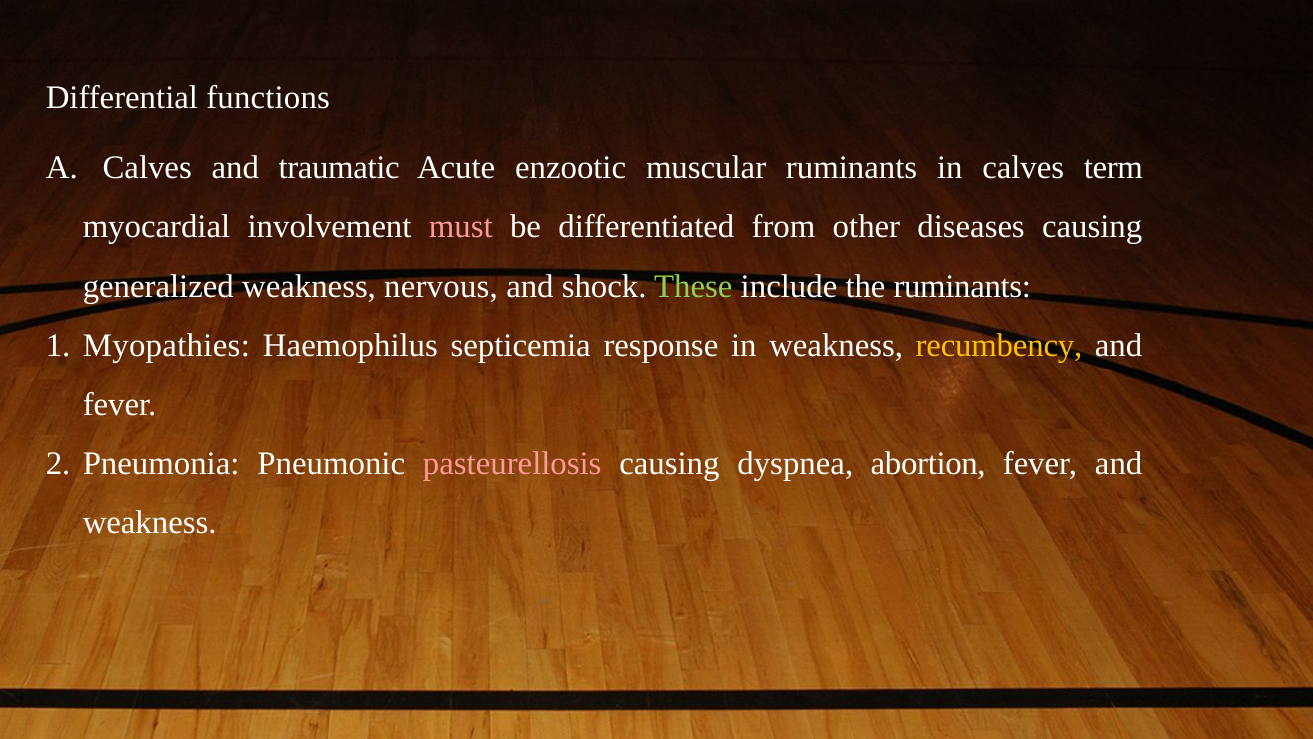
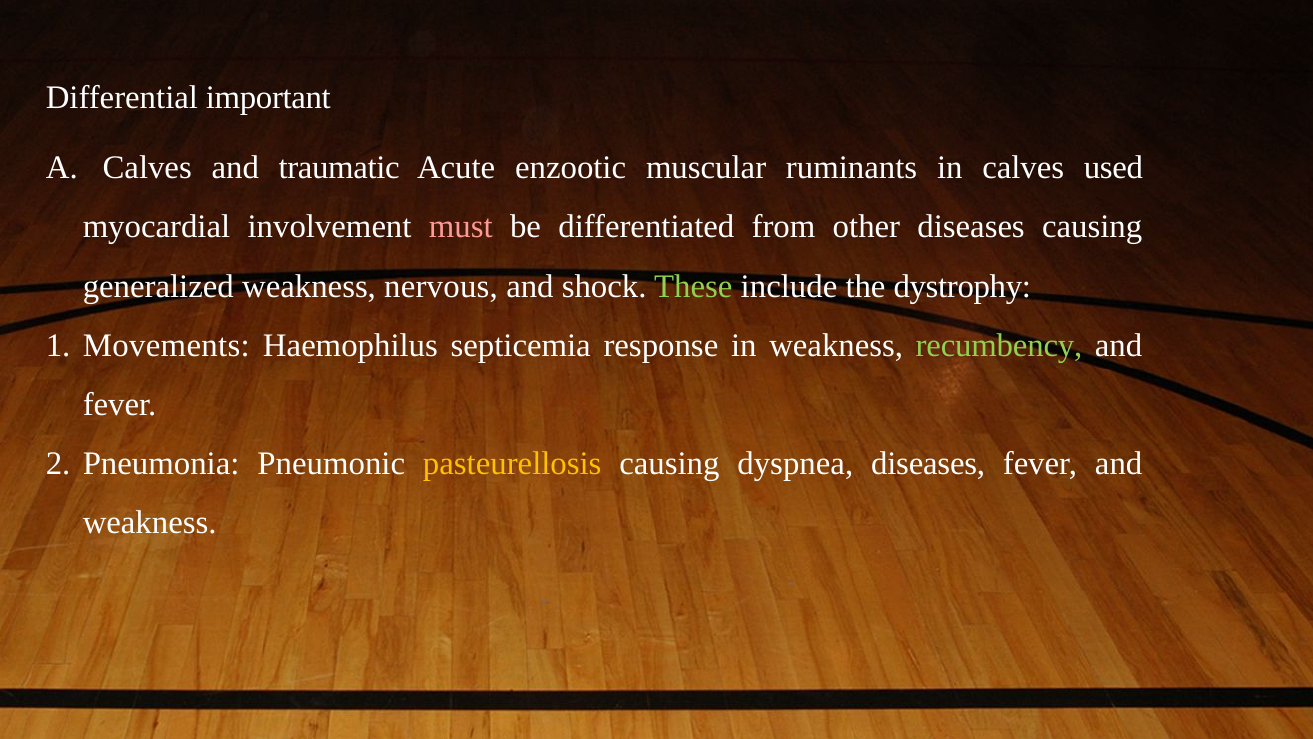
functions: functions -> important (268, 98)
term: term -> used (1113, 168)
the ruminants: ruminants -> dystrophy (962, 286)
Myopathies: Myopathies -> Movements (166, 345)
recumbency colour: yellow -> light green (999, 345)
pasteurellosis colour: pink -> yellow (512, 463)
dyspnea abortion: abortion -> diseases (928, 463)
